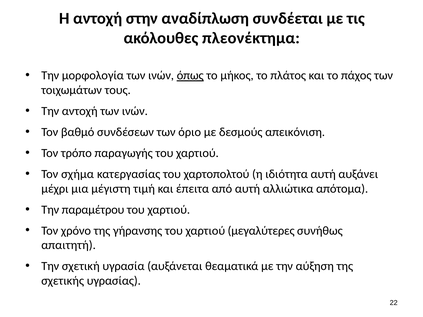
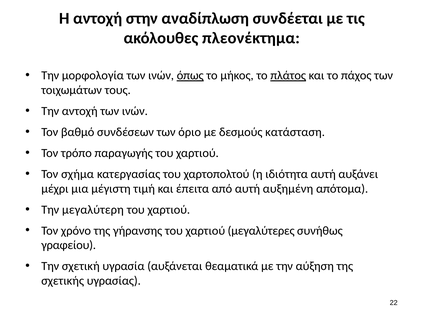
πλάτος underline: none -> present (288, 76)
απεικόνιση: απεικόνιση -> κατάσταση (295, 132)
αλλιώτικα: αλλιώτικα -> αυξημένη (288, 189)
παραμέτρου: παραμέτρου -> μεγαλύτερη (93, 210)
απαιτητή: απαιτητή -> γραφείου (69, 245)
